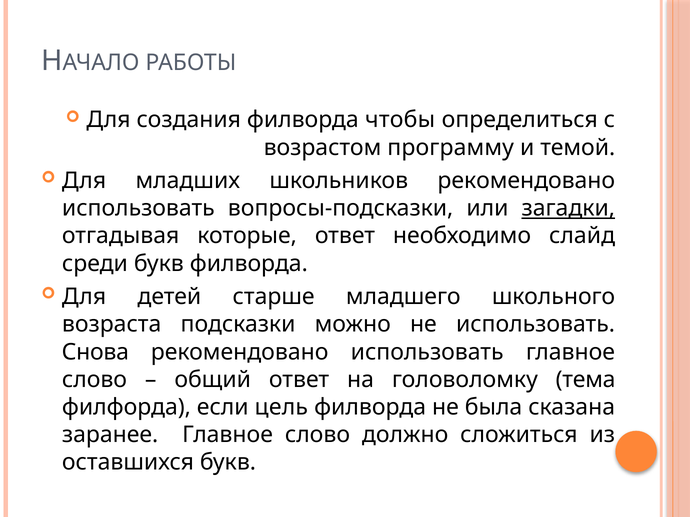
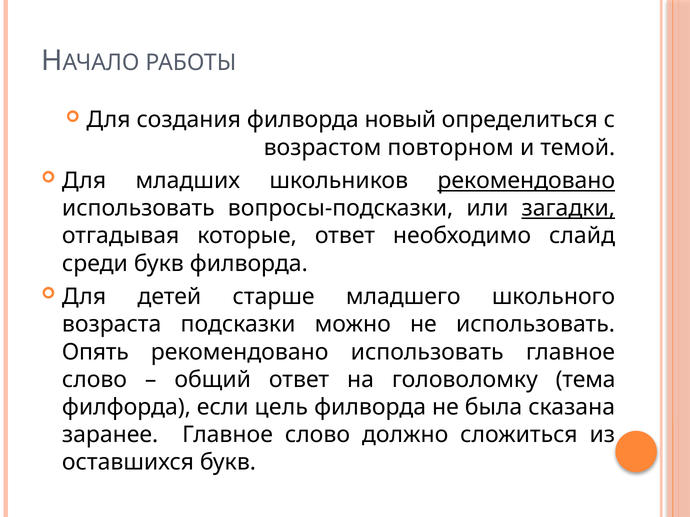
чтобы: чтобы -> новый (400, 120)
программу: программу -> повторном (451, 148)
рекомендовано underline: none -> present (526, 181)
Снова: Снова -> Опять (95, 352)
